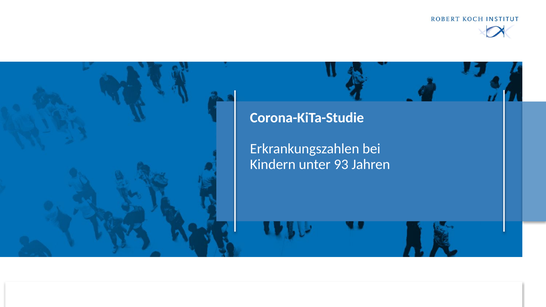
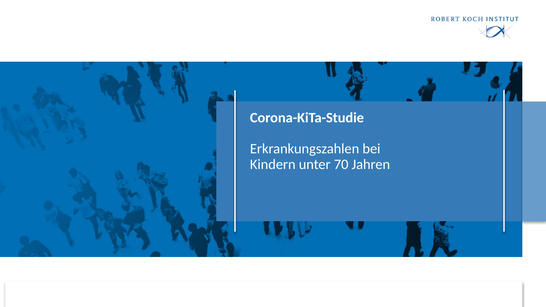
93: 93 -> 70 (341, 164)
